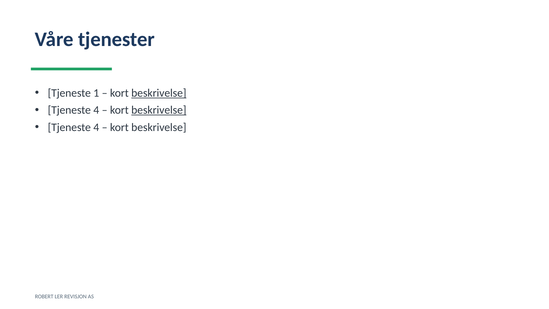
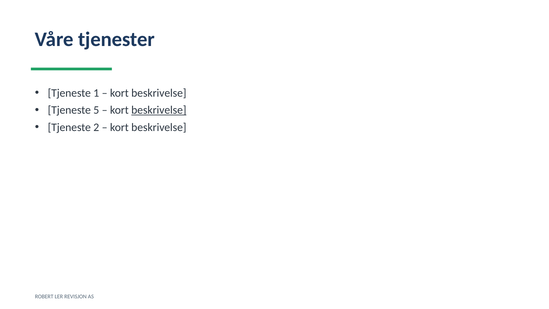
beskrivelse underline: present -> none (159, 93)
4: 4 -> 5 (96, 110)
4: 4 -> 2 (96, 127)
